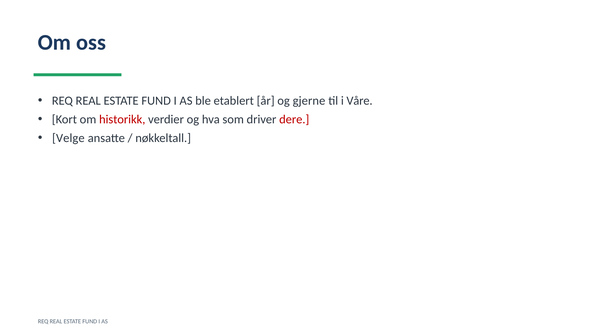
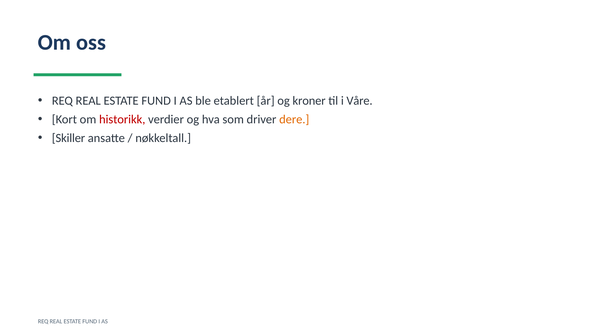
gjerne: gjerne -> kroner (309, 101)
dere colour: red -> orange (294, 120)
Velge: Velge -> Skiller (68, 138)
